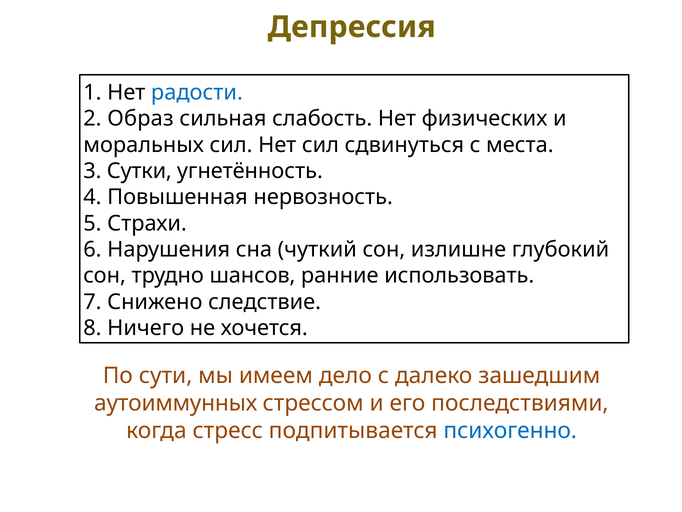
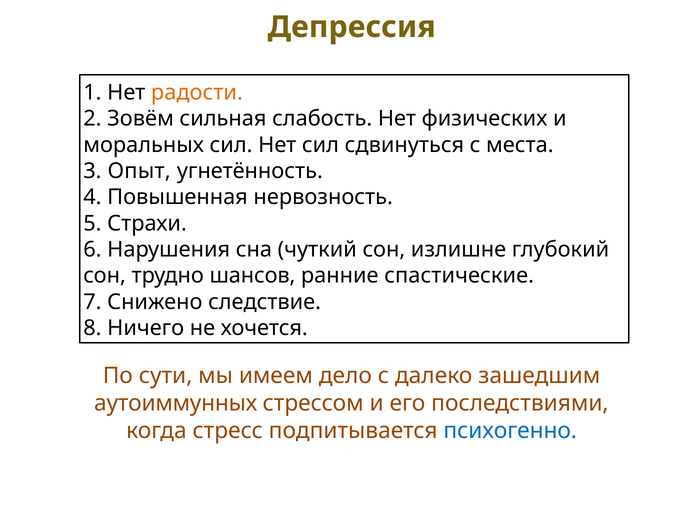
радости colour: blue -> orange (197, 93)
Образ: Образ -> Зовём (141, 119)
Сутки: Сутки -> Опыт (139, 171)
использовать: использовать -> спастические (459, 275)
